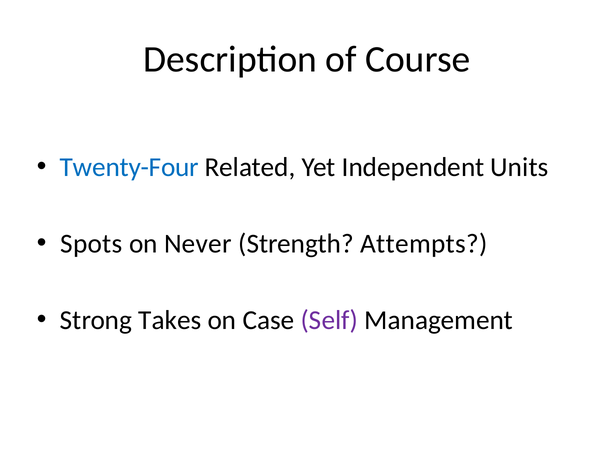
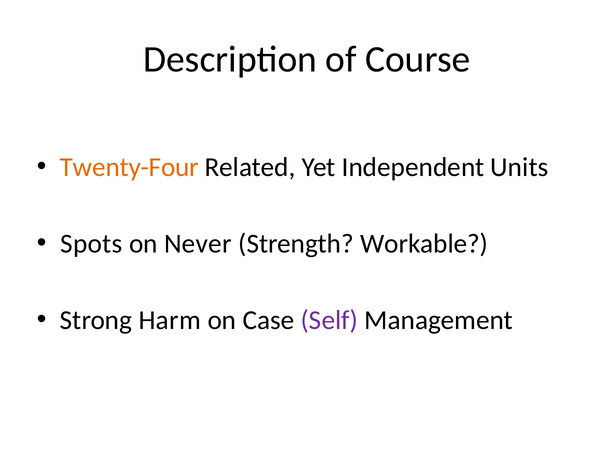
Twenty-Four colour: blue -> orange (129, 167)
Attempts: Attempts -> Workable (424, 243)
Takes: Takes -> Harm (170, 320)
